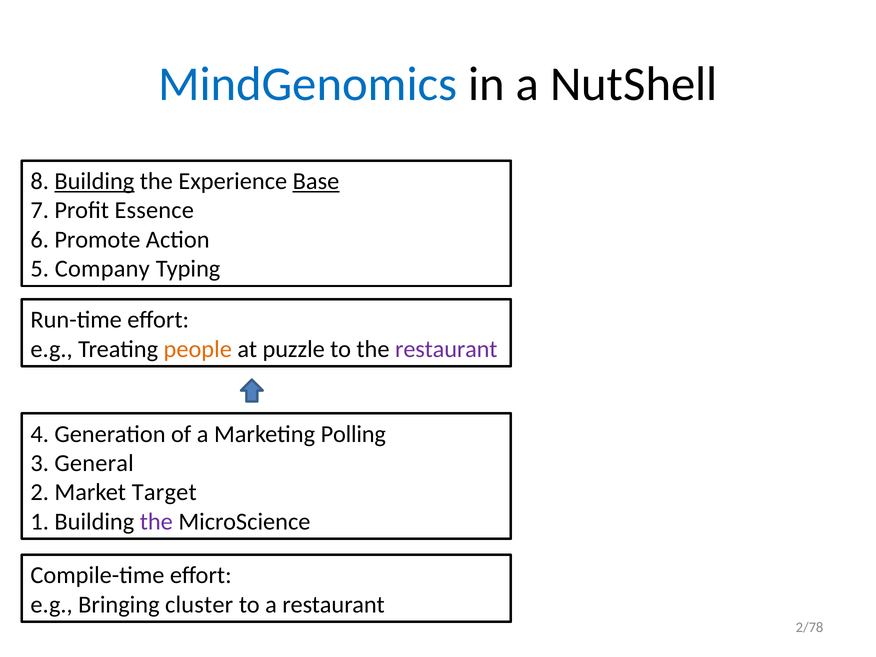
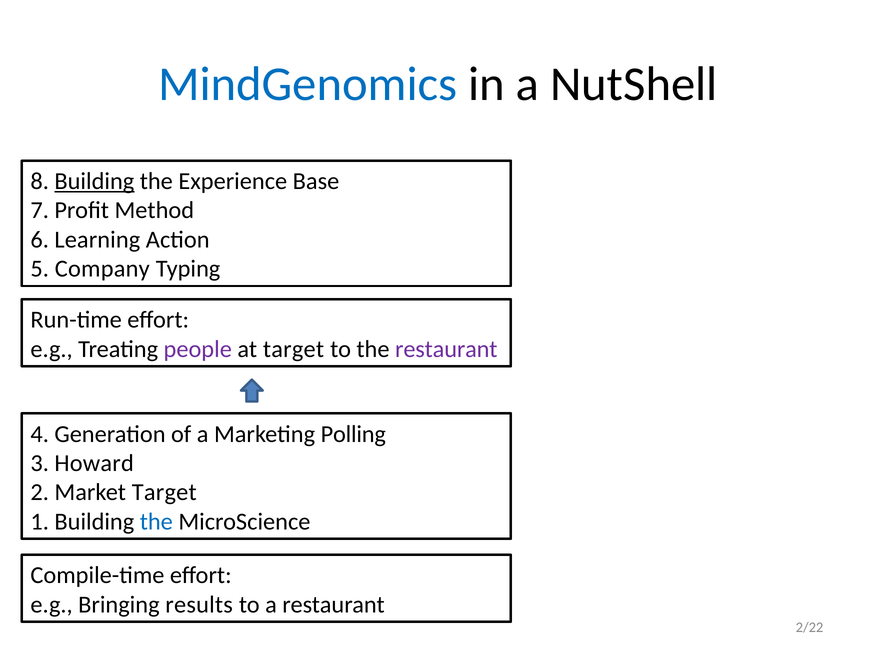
Base underline: present -> none (316, 181)
Essence: Essence -> Method (154, 210)
Promote: Promote -> Learning (97, 240)
people colour: orange -> purple (198, 349)
at puzzle: puzzle -> target (293, 349)
General: General -> Howard (94, 463)
the colour: purple -> blue (156, 522)
cluster: cluster -> results (199, 605)
2/78: 2/78 -> 2/22 (810, 627)
